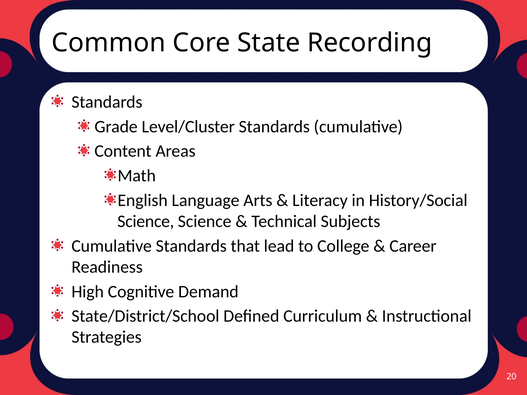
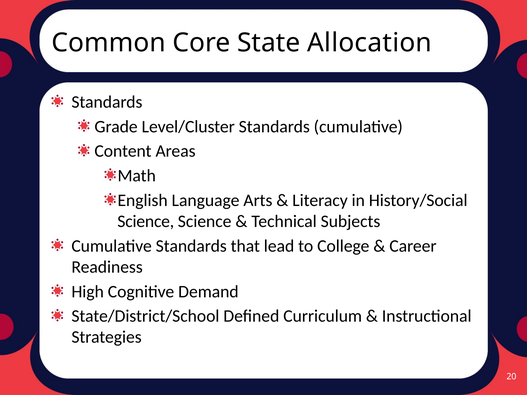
Recording: Recording -> Allocation (370, 43)
